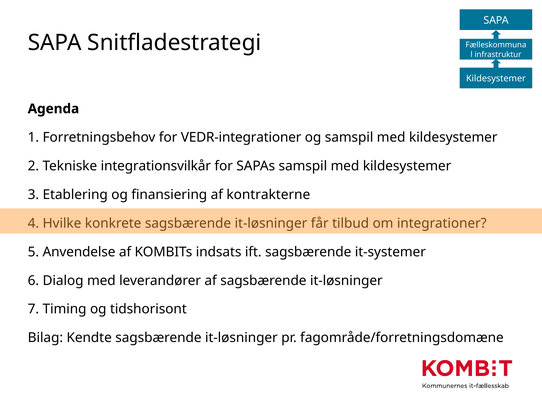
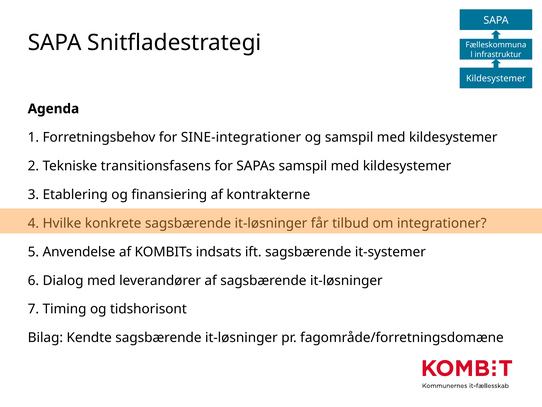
VEDR-integrationer: VEDR-integrationer -> SINE-integrationer (241, 137)
integrationsvilkår: integrationsvilkår -> transitionsfasens (156, 166)
